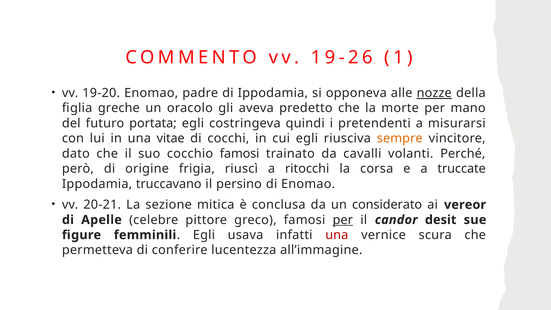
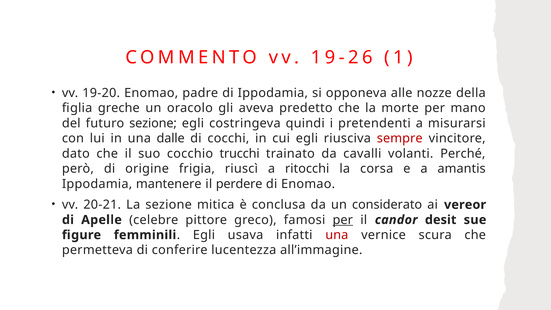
nozze underline: present -> none (434, 93)
futuro portata: portata -> sezione (153, 123)
vitae: vitae -> dalle (171, 138)
sempre colour: orange -> red (400, 138)
cocchio famosi: famosi -> trucchi (240, 154)
truccate: truccate -> amantis (462, 169)
truccavano: truccavano -> mantenere (169, 184)
persino: persino -> perdere (239, 184)
